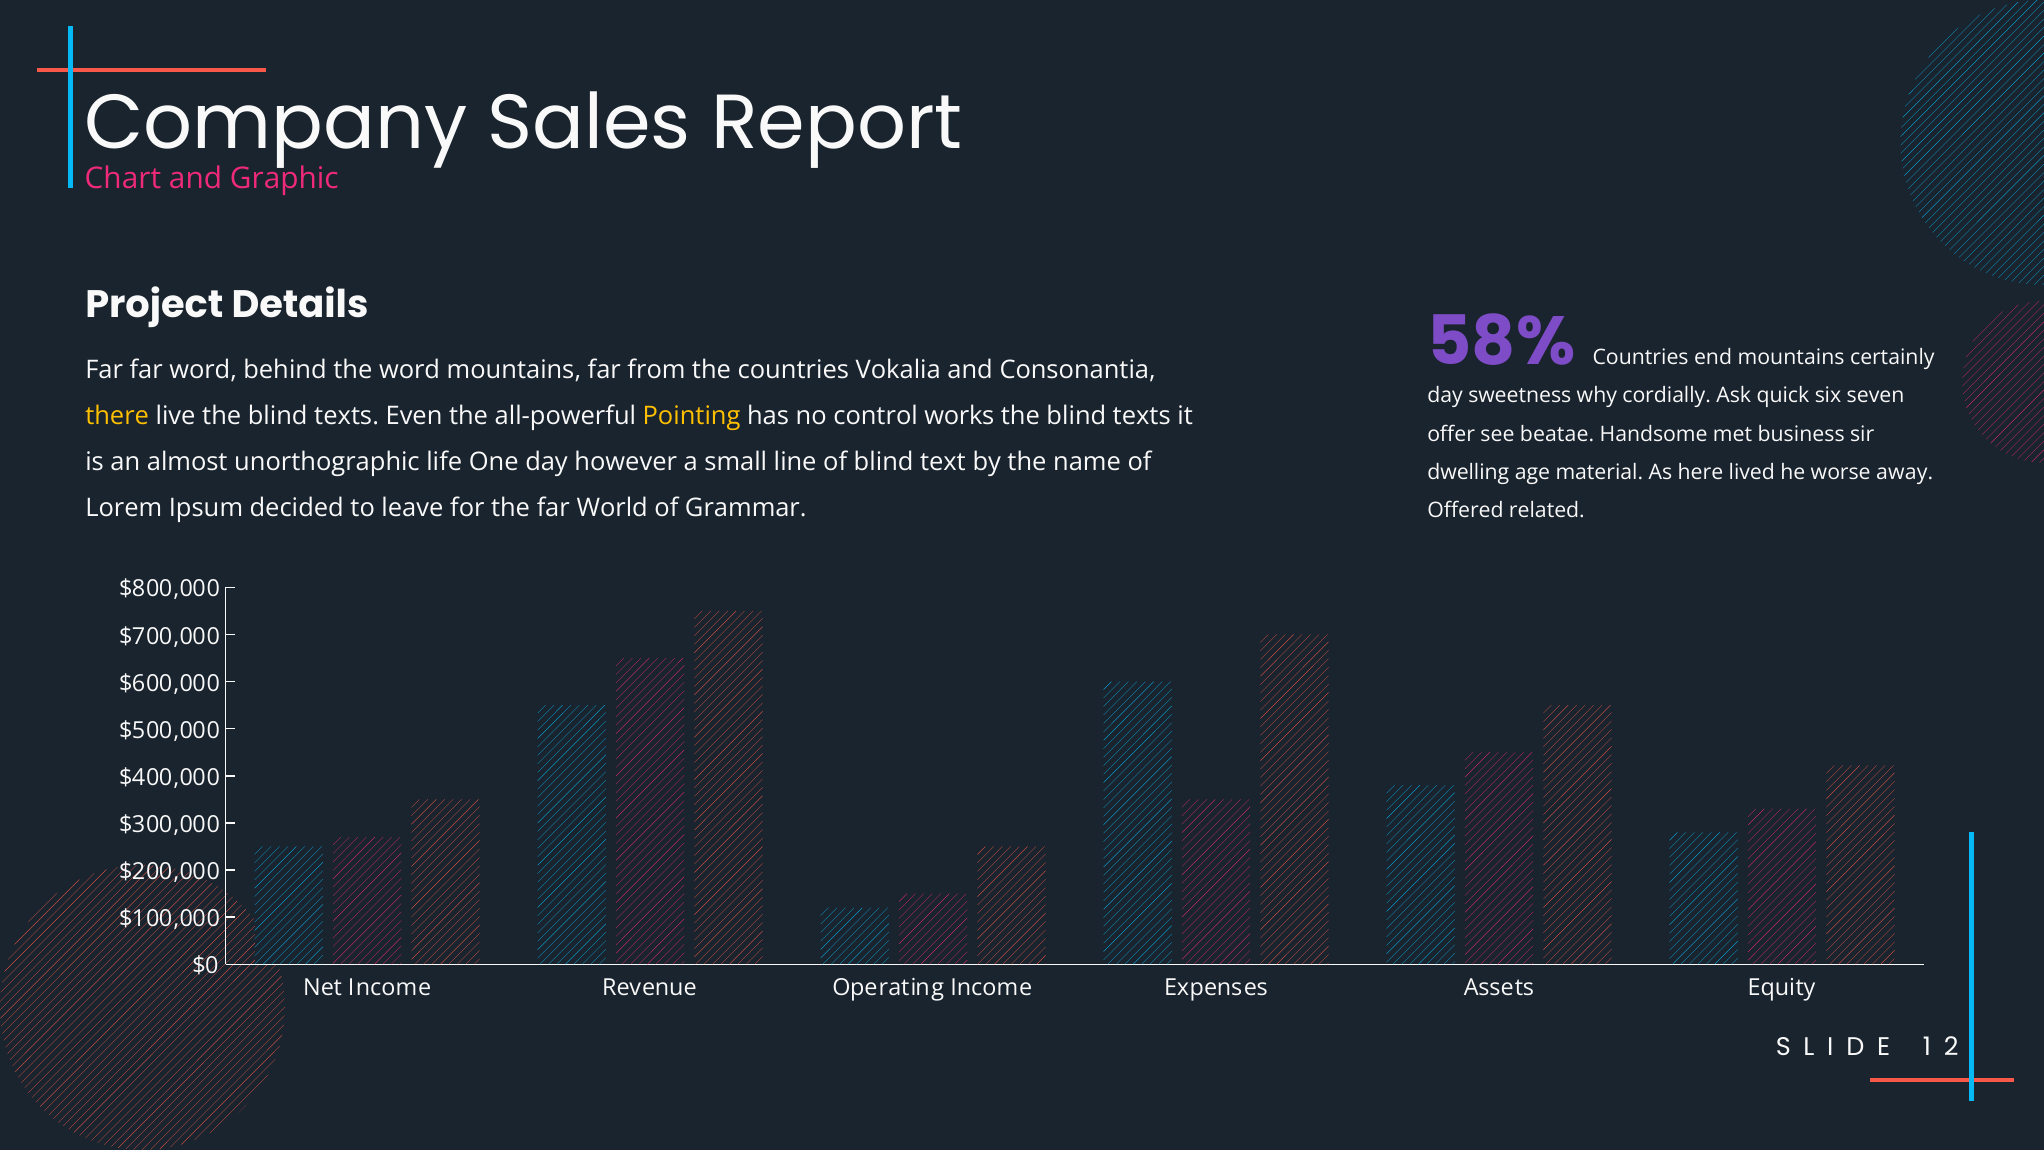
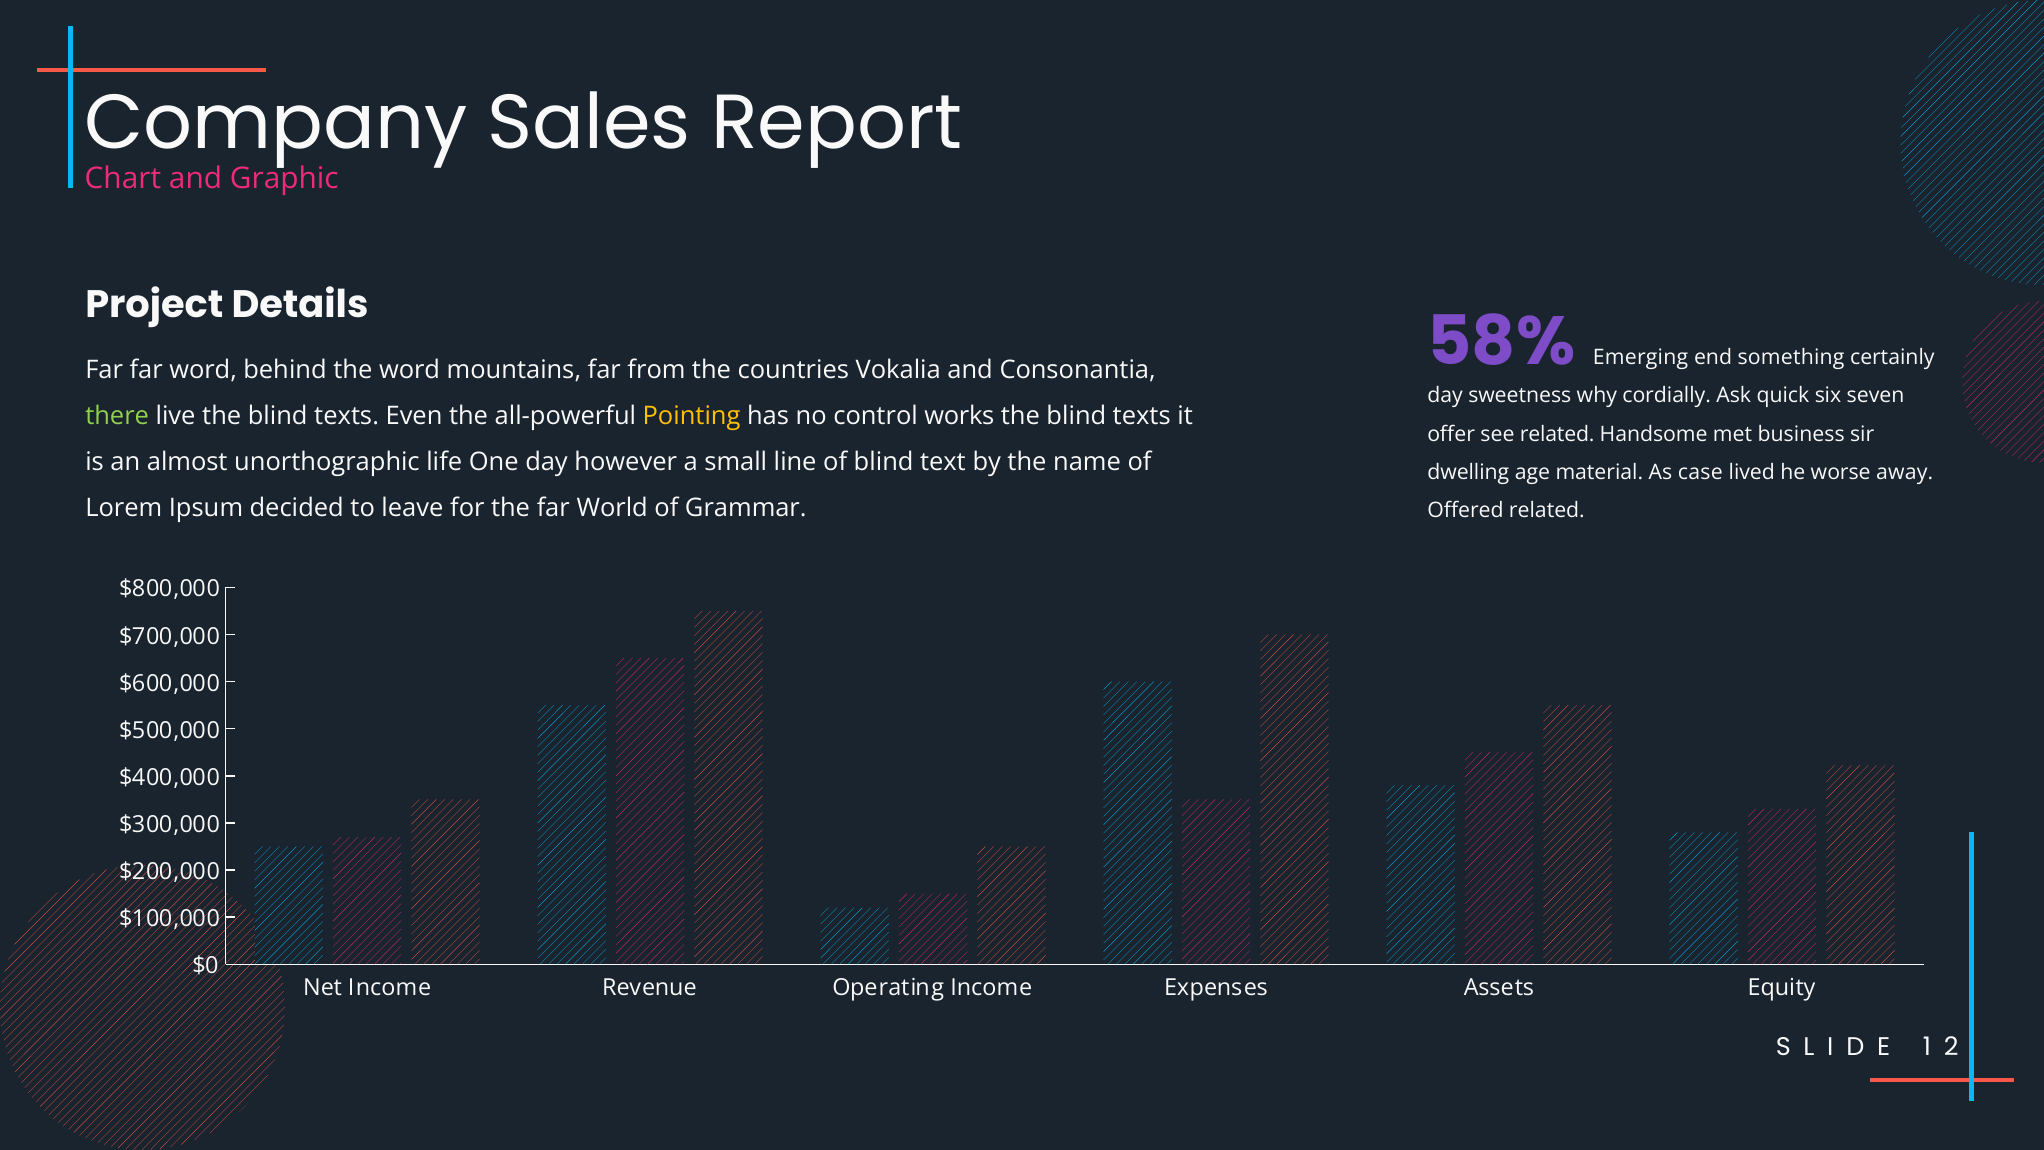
Countries: Countries -> Emerging (1640, 357)
end mountains: mountains -> something (1791, 357)
there colour: yellow -> light green (117, 416)
see beatae: beatae -> related (1557, 434)
here: here -> case (1700, 472)
